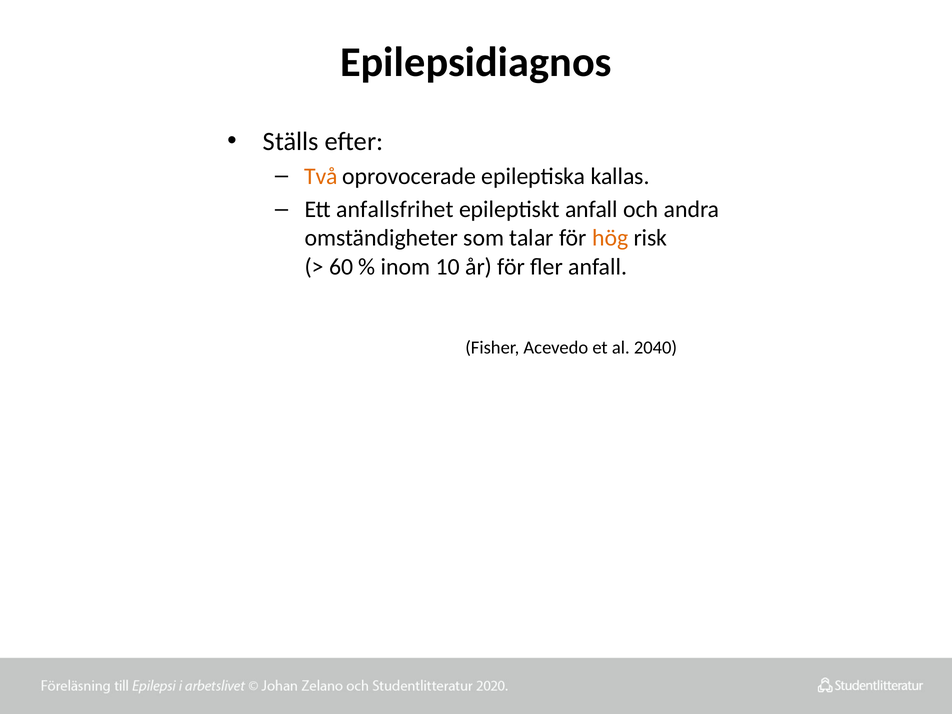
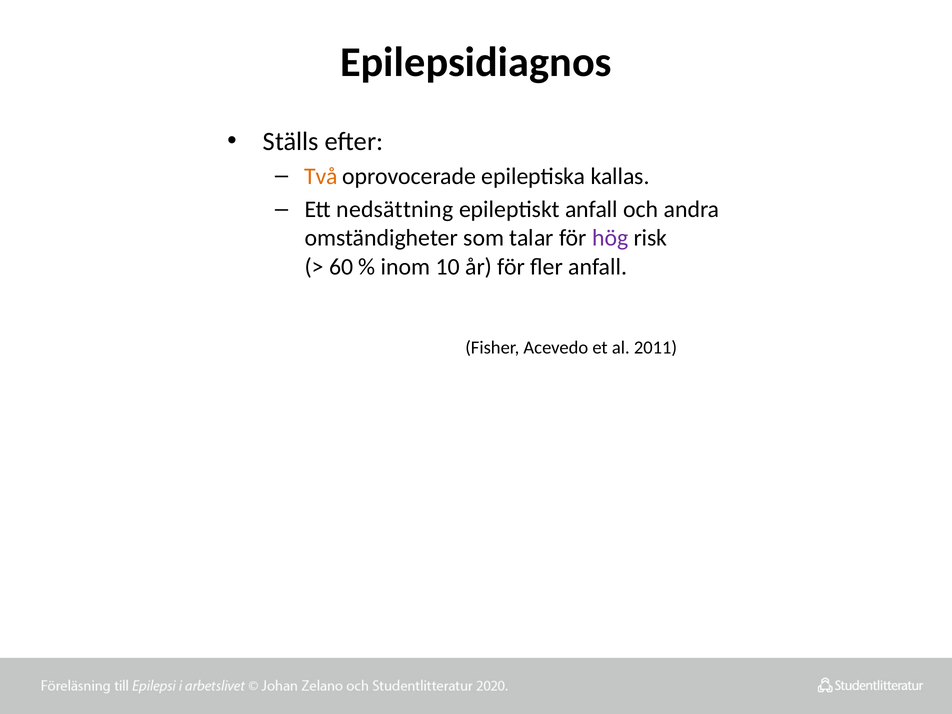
anfallsfrihet: anfallsfrihet -> nedsättning (395, 210)
hög colour: orange -> purple (610, 238)
2040: 2040 -> 2011 (656, 347)
